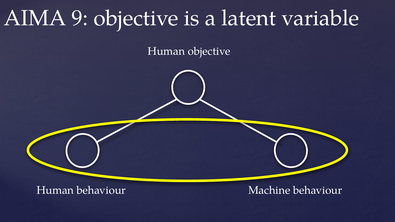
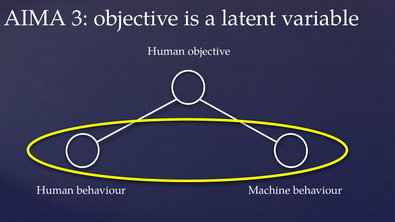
9: 9 -> 3 (80, 18)
